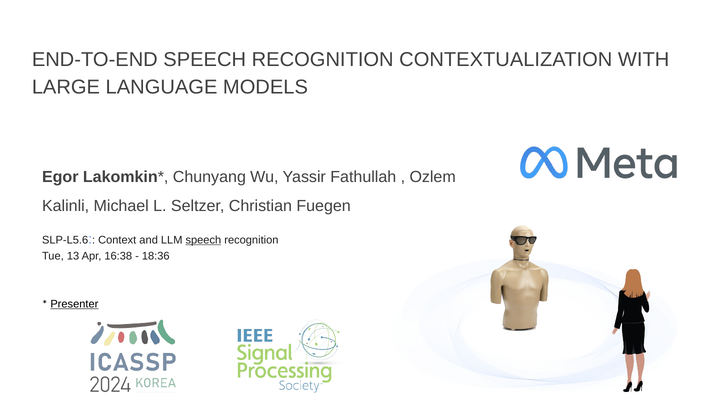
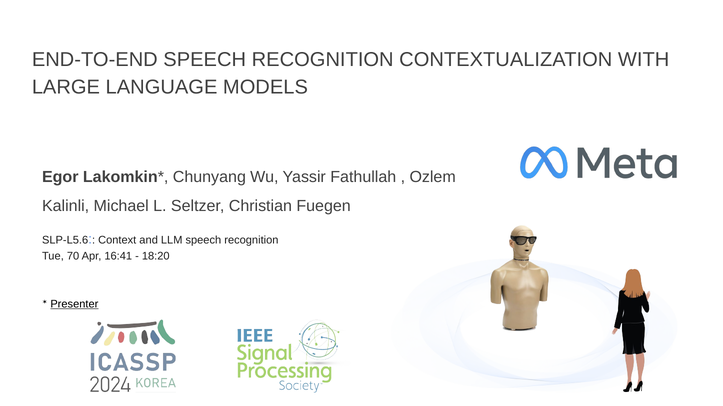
speech underline: present -> none (203, 241)
13: 13 -> 70 (73, 256)
16:38: 16:38 -> 16:41 (118, 256)
18:36: 18:36 -> 18:20 (156, 256)
